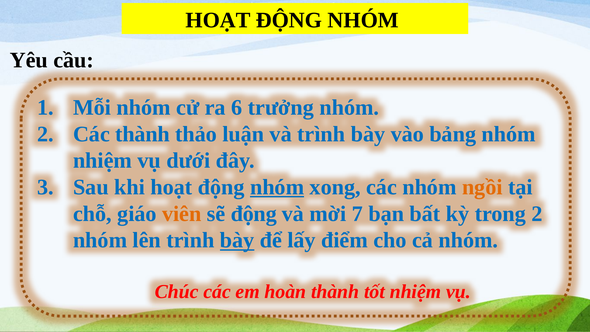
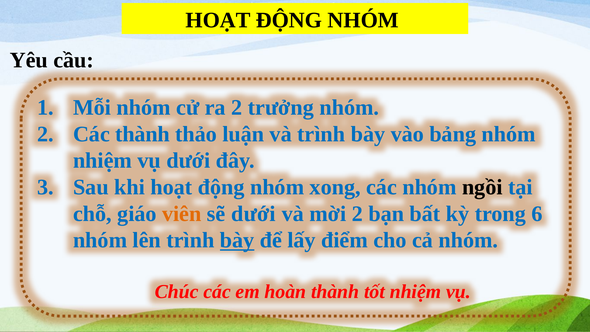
ra 6: 6 -> 2 (237, 107)
nhóm underline: present -> none (277, 187)
ngồi colour: orange -> black (482, 187)
sẽ động: động -> dưới (253, 214)
mời 7: 7 -> 2 (357, 214)
trong 2: 2 -> 6 (537, 214)
